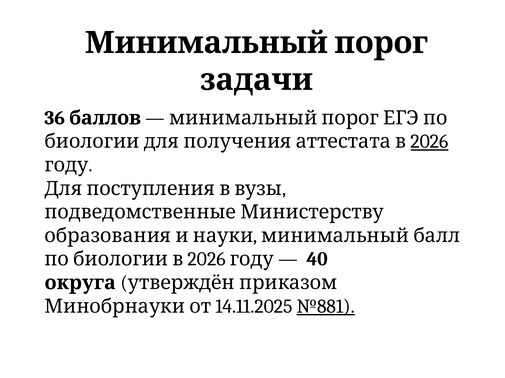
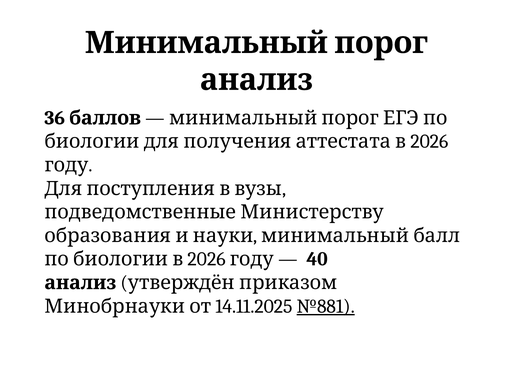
задачи: задачи -> анализ (256, 80)
2026 underline: present -> none (429, 142)
округа: округа -> анализ (80, 283)
